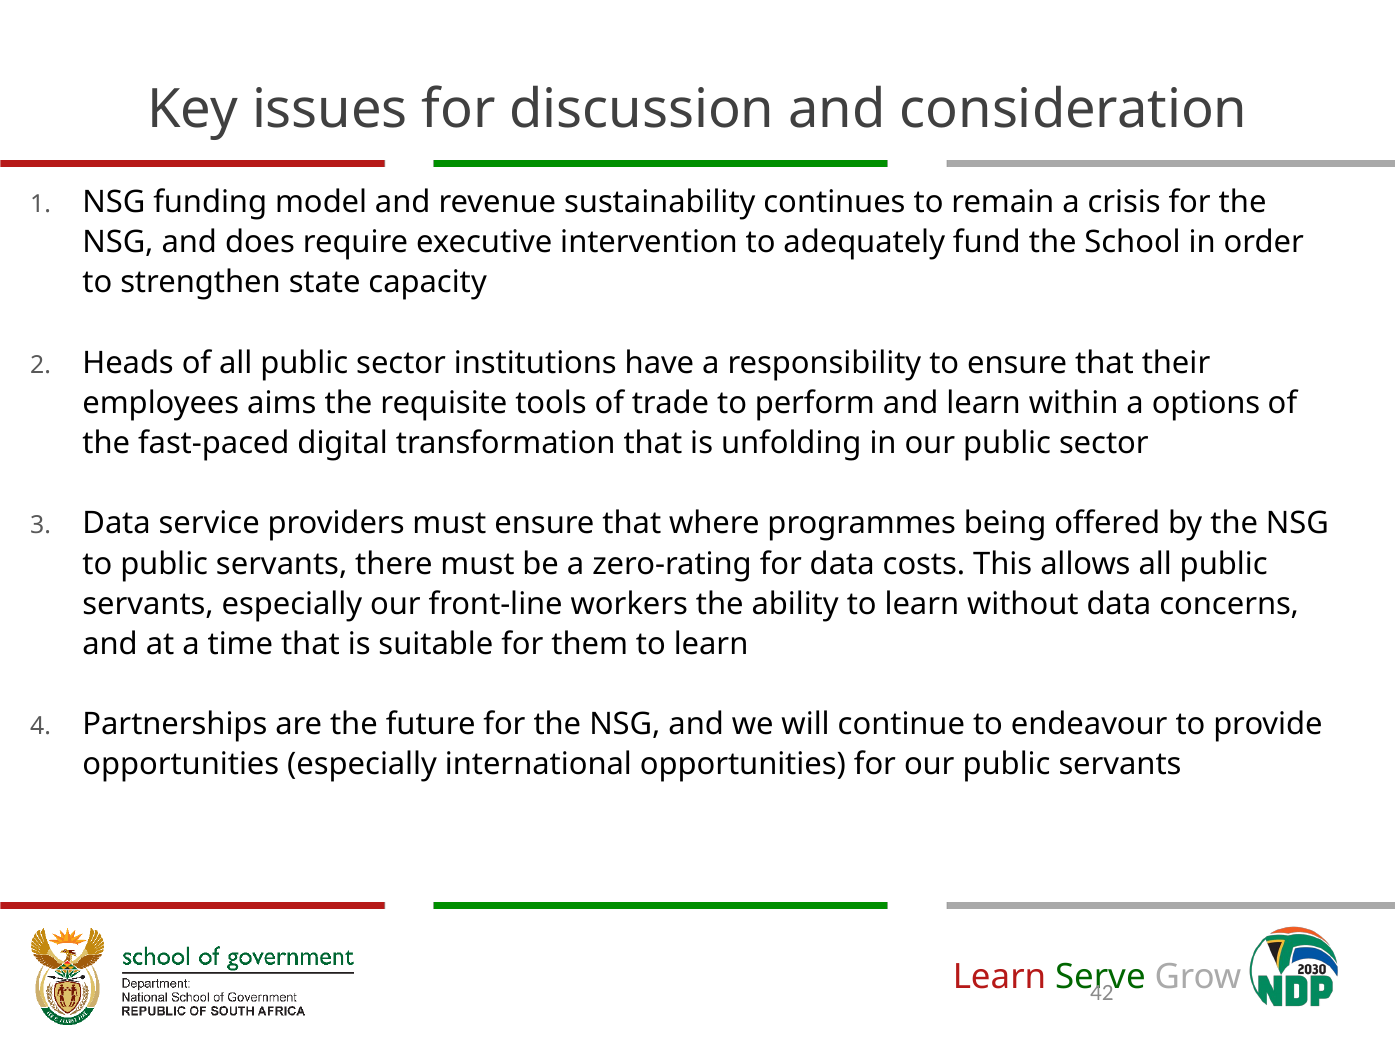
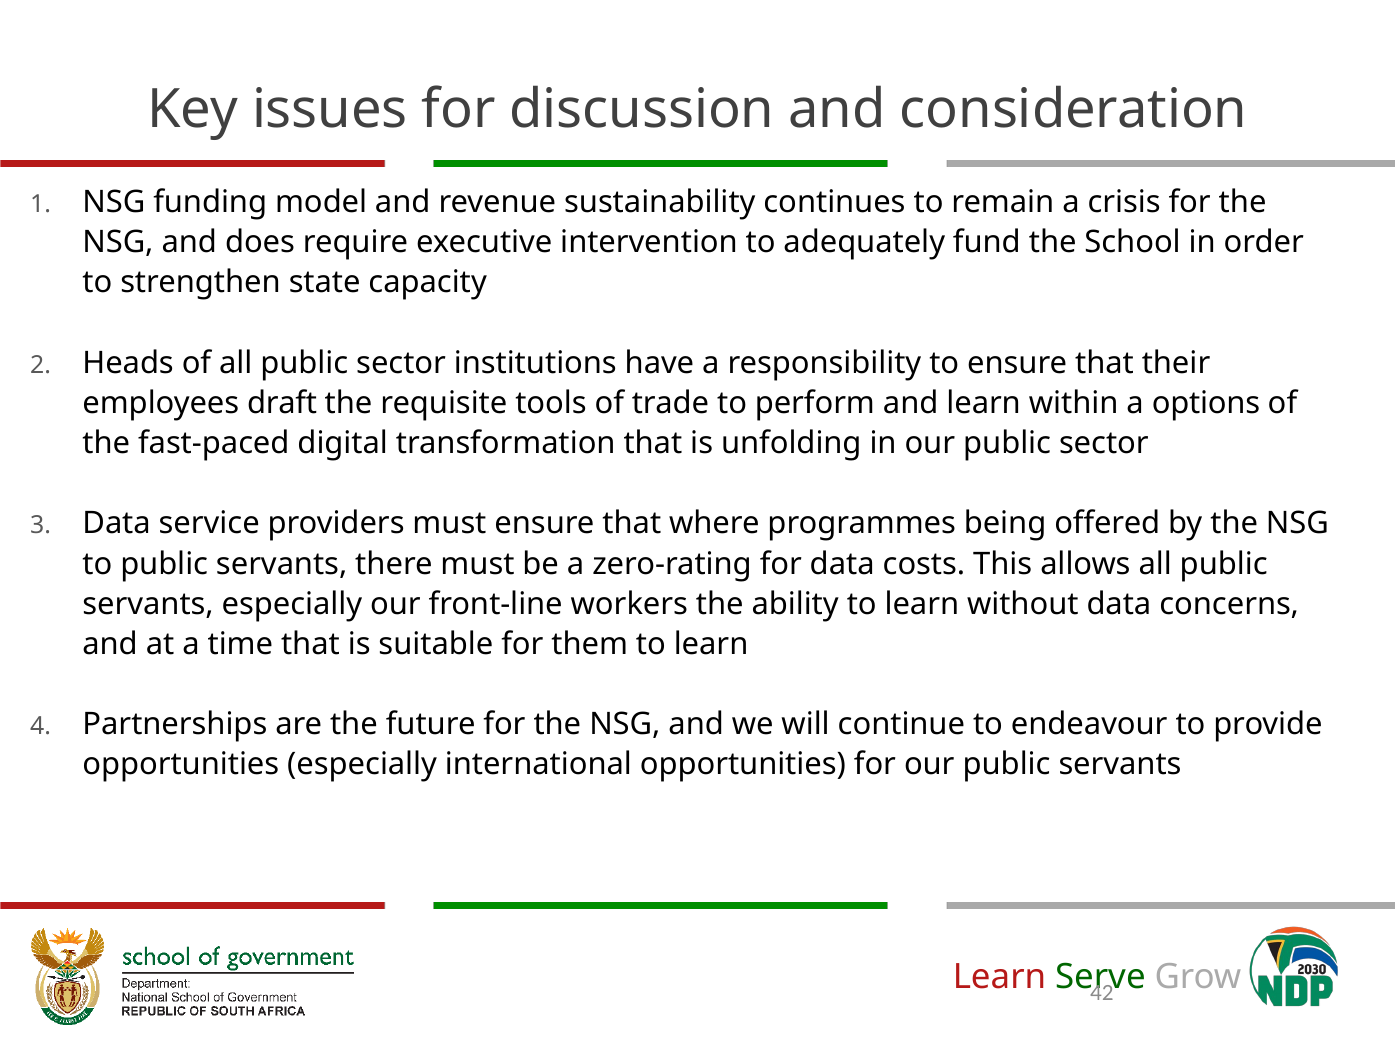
aims: aims -> draft (282, 403)
